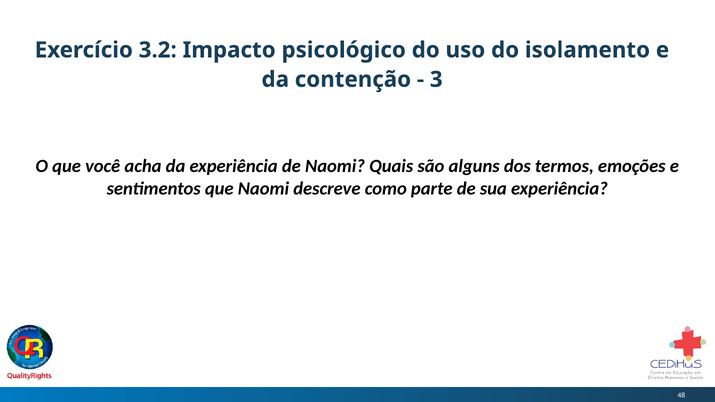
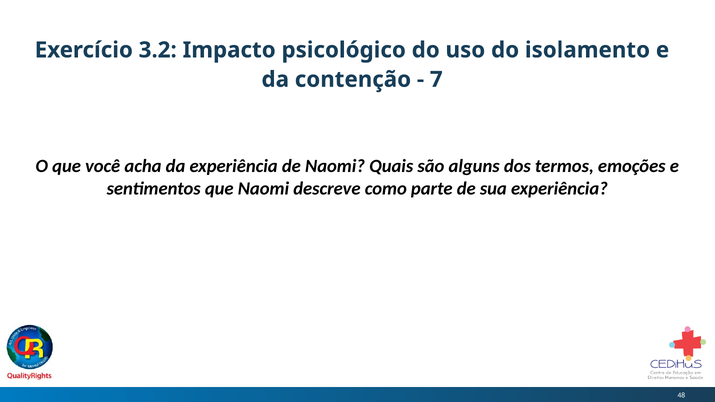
3: 3 -> 7 (436, 80)
